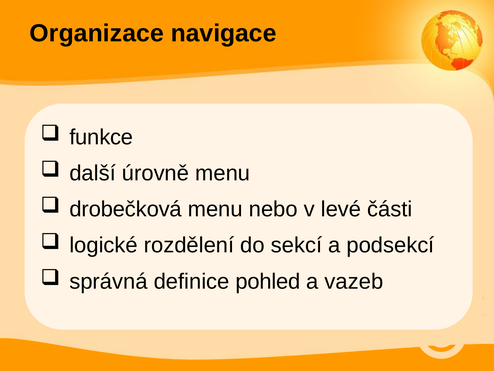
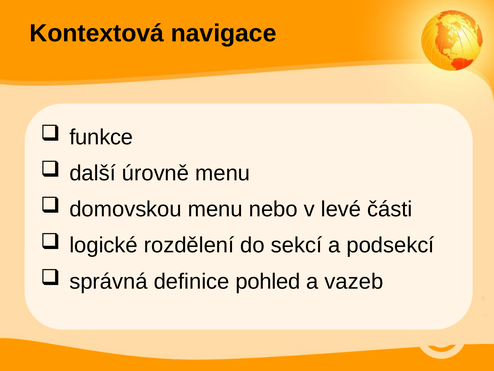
Organizace: Organizace -> Kontextová (97, 33)
drobečková: drobečková -> domovskou (126, 209)
